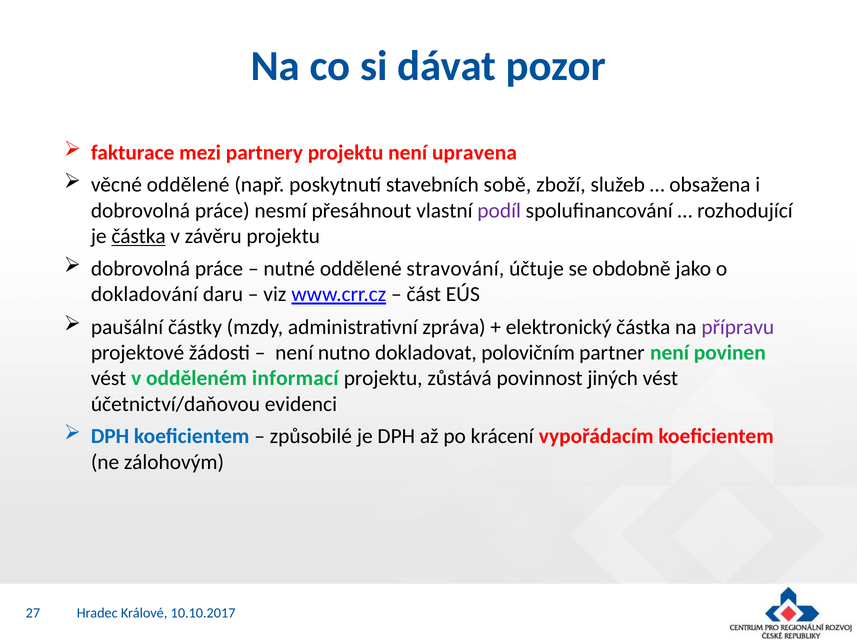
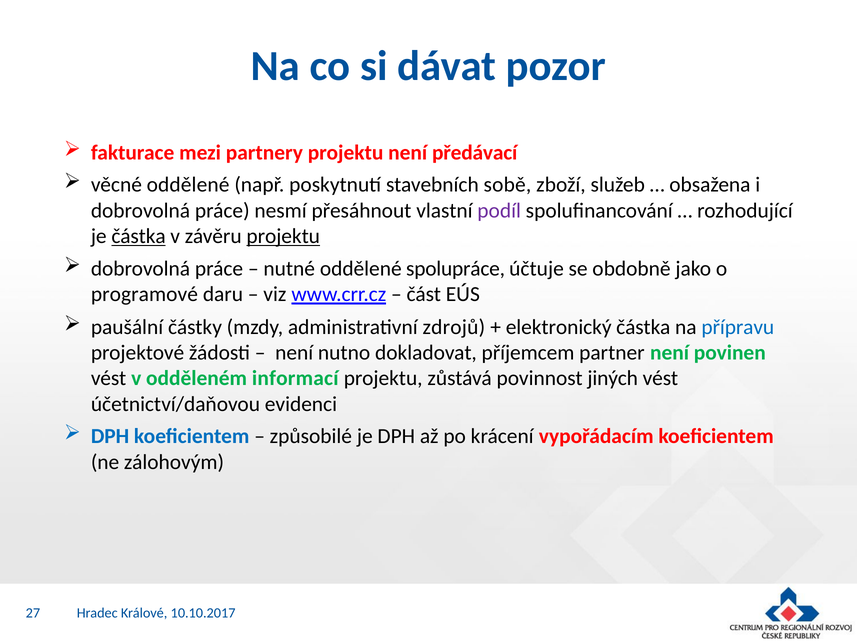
upravena: upravena -> předávací (475, 153)
projektu underline: none -> present (283, 236)
stravování: stravování -> spolupráce (456, 269)
dokladování: dokladování -> programové (144, 295)
zpráva: zpráva -> zdrojů (454, 327)
přípravu colour: purple -> blue (738, 327)
polovičním: polovičním -> příjemcem (528, 353)
